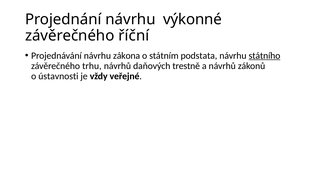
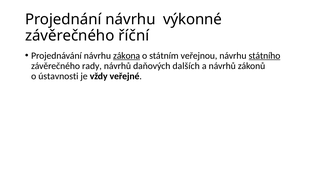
zákona underline: none -> present (127, 55)
podstata: podstata -> veřejnou (199, 55)
trhu: trhu -> rady (92, 66)
trestně: trestně -> dalších (186, 66)
